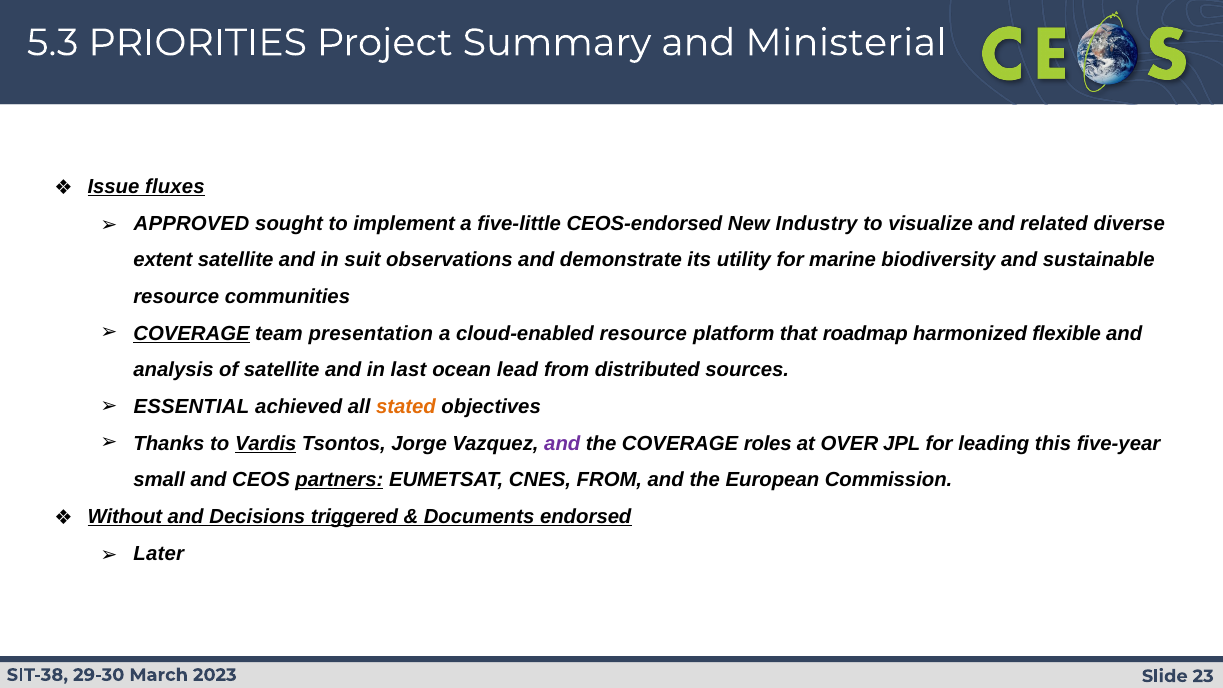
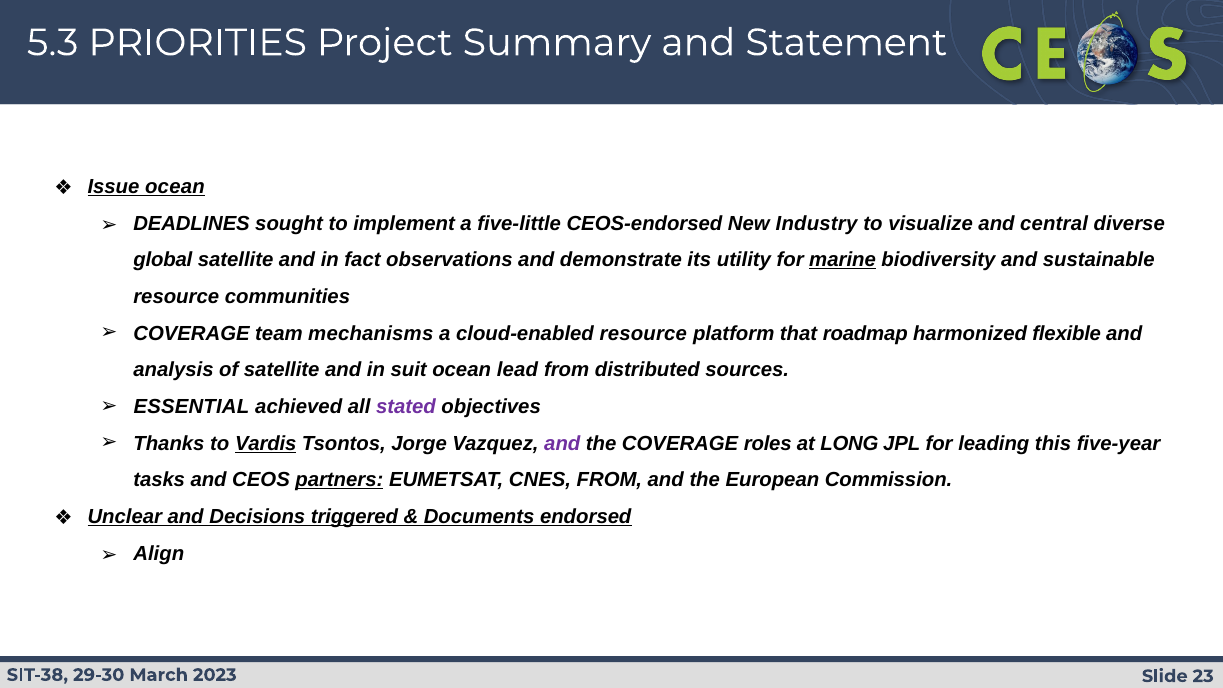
Ministerial: Ministerial -> Statement (846, 43)
Issue fluxes: fluxes -> ocean (175, 187)
APPROVED: APPROVED -> DEADLINES (192, 223)
related: related -> central (1054, 223)
extent: extent -> global (163, 260)
suit: suit -> fact (363, 260)
marine underline: none -> present (843, 260)
COVERAGE underline: present -> none (192, 333)
presentation: presentation -> mechanisms (371, 333)
last: last -> suit (409, 370)
stated colour: orange -> purple (406, 407)
OVER: OVER -> LONG (849, 443)
small: small -> tasks (159, 480)
Without: Without -> Unclear (125, 517)
Later: Later -> Align (159, 553)
